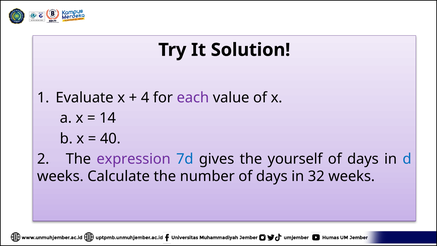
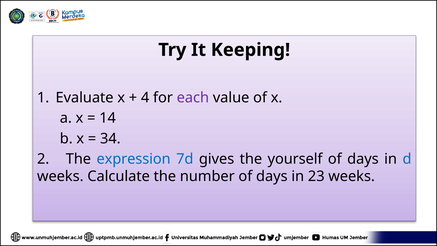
Solution: Solution -> Keeping (250, 50)
40: 40 -> 34 (110, 138)
expression colour: purple -> blue (134, 159)
32: 32 -> 23 (316, 176)
